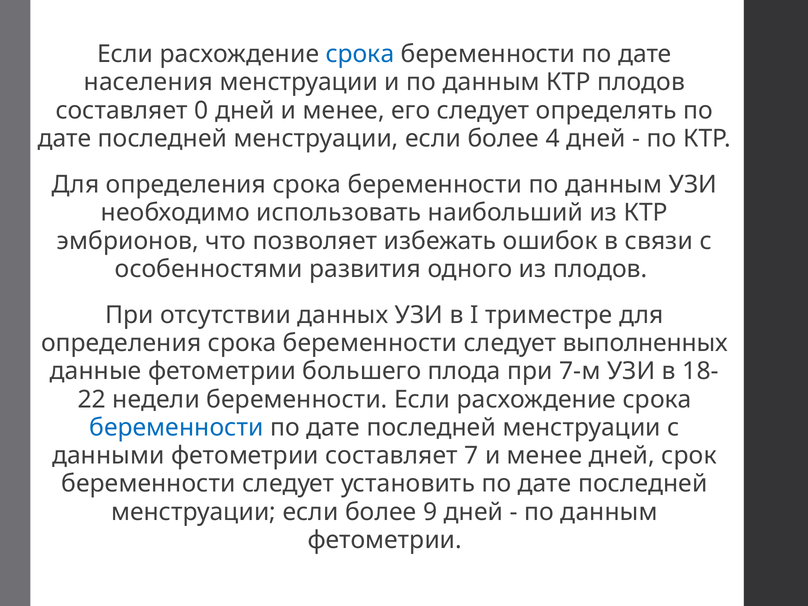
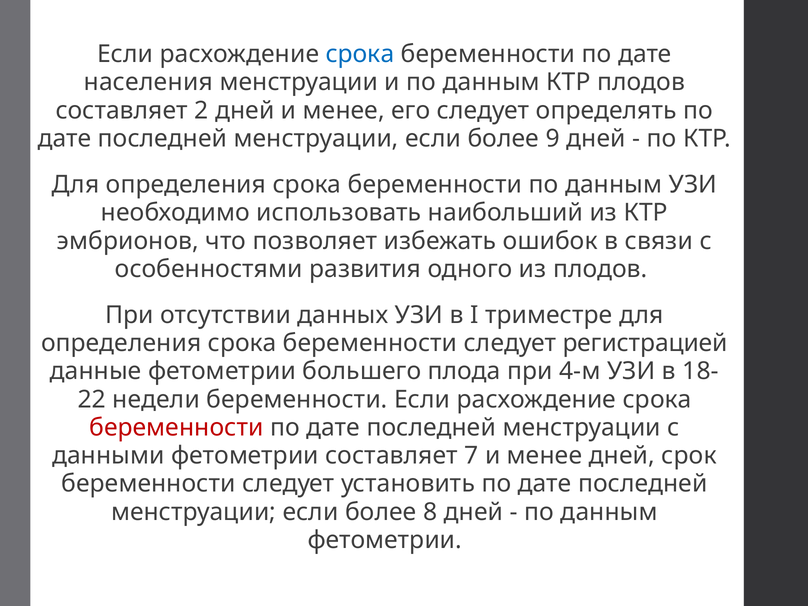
0: 0 -> 2 (201, 110)
4: 4 -> 9 (553, 139)
выполненных: выполненных -> регистрацией (645, 343)
7-м: 7-м -> 4-м (580, 371)
беременности colour: blue -> red (176, 428)
9: 9 -> 8 (430, 512)
